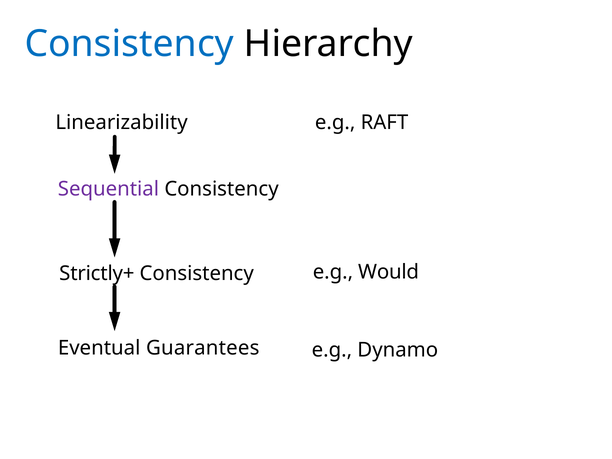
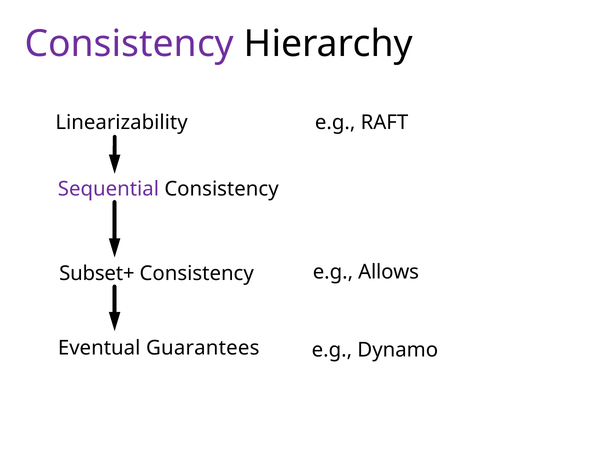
Consistency colour: blue -> purple (129, 44)
Would: Would -> Allows (389, 272)
Strictly+: Strictly+ -> Subset+ (97, 274)
